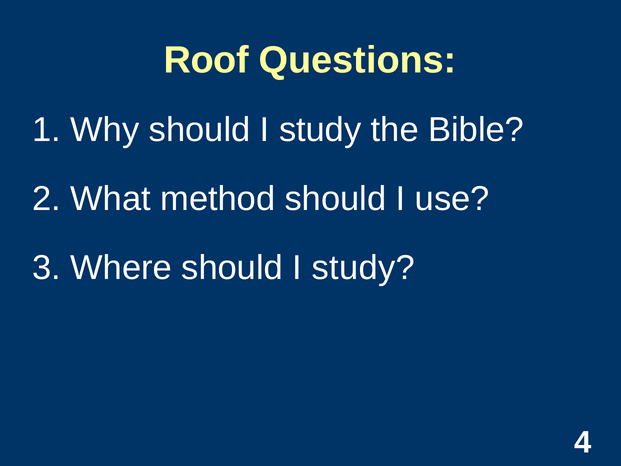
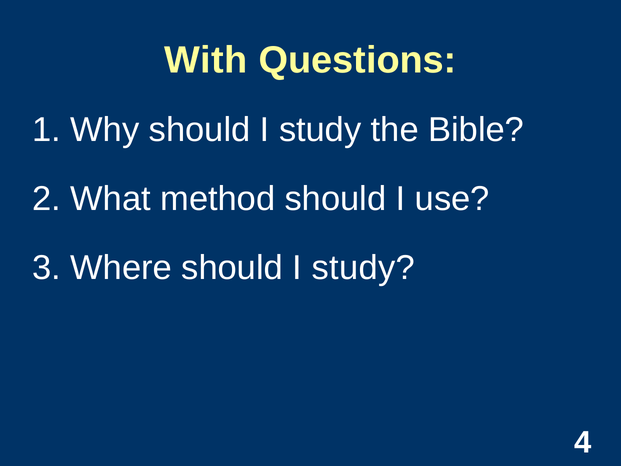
Roof: Roof -> With (206, 60)
